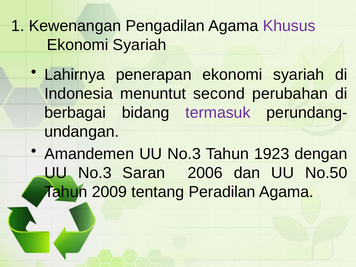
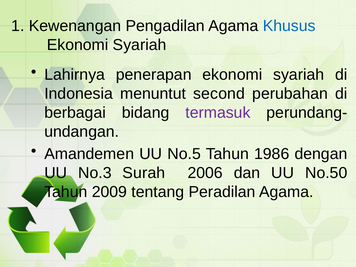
Khusus colour: purple -> blue (289, 26)
Amandemen UU No.3: No.3 -> No.5 (184, 154)
1923: 1923 -> 1986 (272, 154)
Saran: Saran -> Surah (144, 173)
